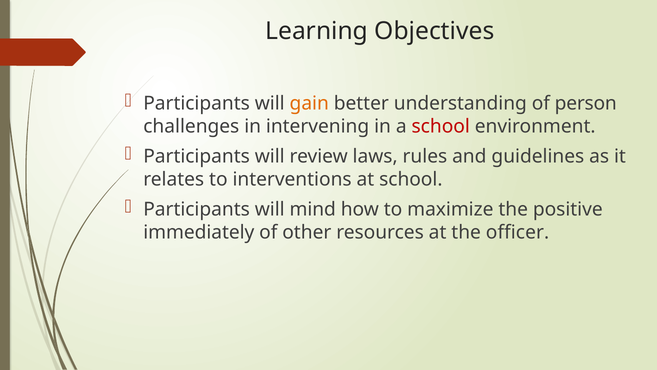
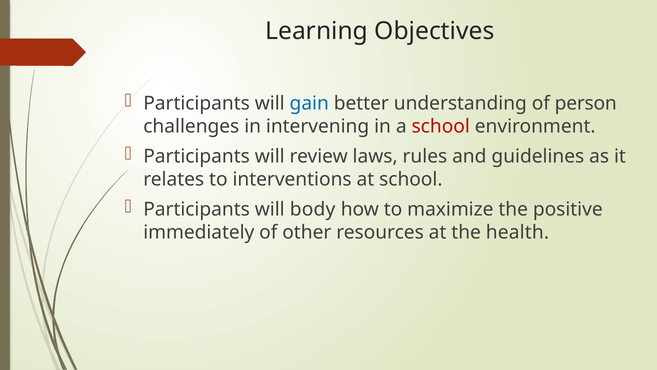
gain colour: orange -> blue (309, 103)
mind: mind -> body (313, 209)
officer: officer -> health (517, 232)
